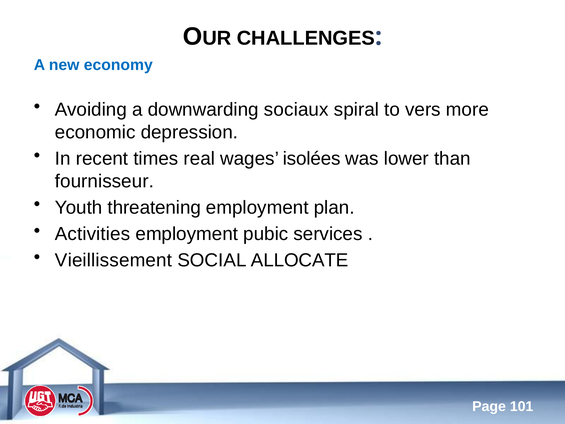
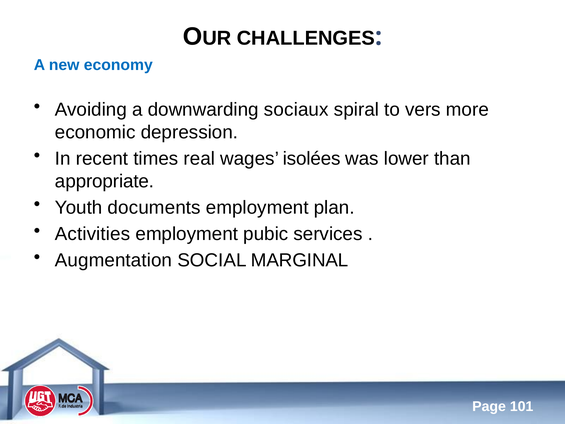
fournisseur: fournisseur -> appropriate (105, 181)
threatening: threatening -> documents (154, 207)
Vieillissement: Vieillissement -> Augmentation (114, 260)
ALLOCATE: ALLOCATE -> MARGINAL (300, 260)
